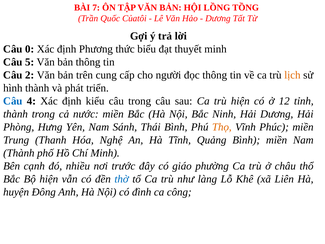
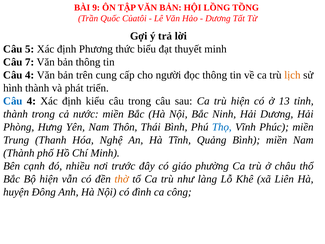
7: 7 -> 9 (96, 8)
0: 0 -> 5 (30, 49)
5: 5 -> 7 (30, 62)
2: 2 -> 4 (30, 75)
12: 12 -> 13 (284, 101)
Sánh: Sánh -> Thôn (125, 127)
Thọ colour: orange -> blue (222, 127)
thờ colour: blue -> orange (122, 179)
